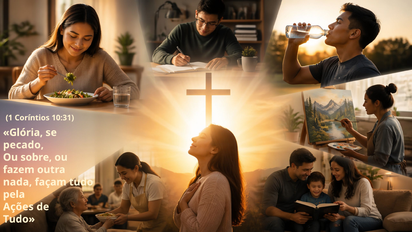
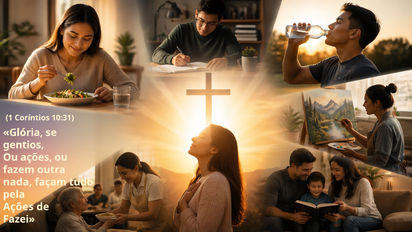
pecado: pecado -> gentios (24, 145)
Ou sobre: sobre -> ações (36, 157)
Tudo: Tudo -> Fazei (19, 219)
